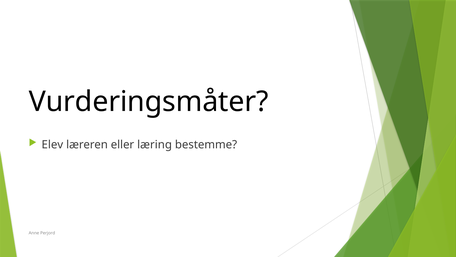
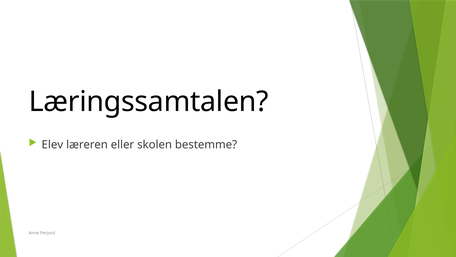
Vurderingsmåter: Vurderingsmåter -> Læringssamtalen (149, 102)
læring: læring -> skolen (155, 144)
